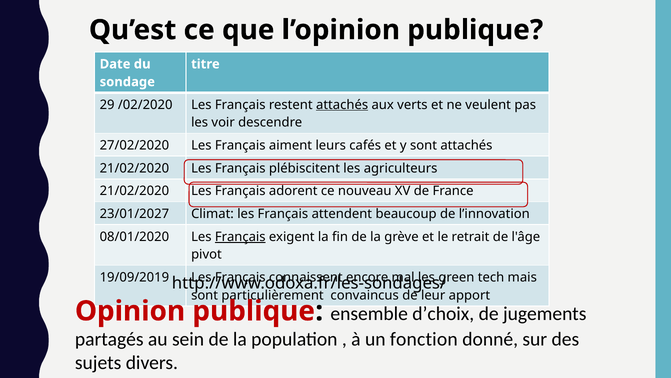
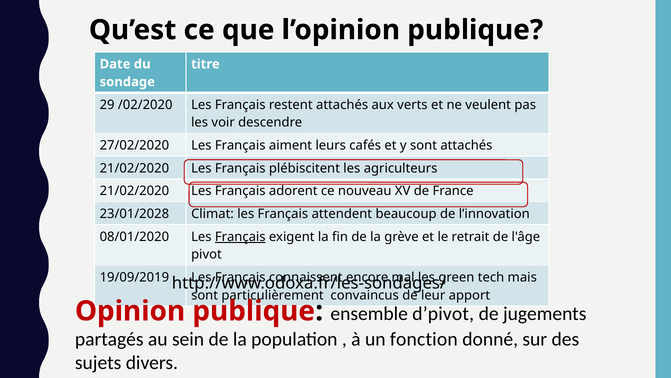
attachés underline: present -> none (342, 105)
23/01/2027: 23/01/2027 -> 23/01/2028 (134, 214)
d’choix: d’choix -> d’pivot (443, 313)
